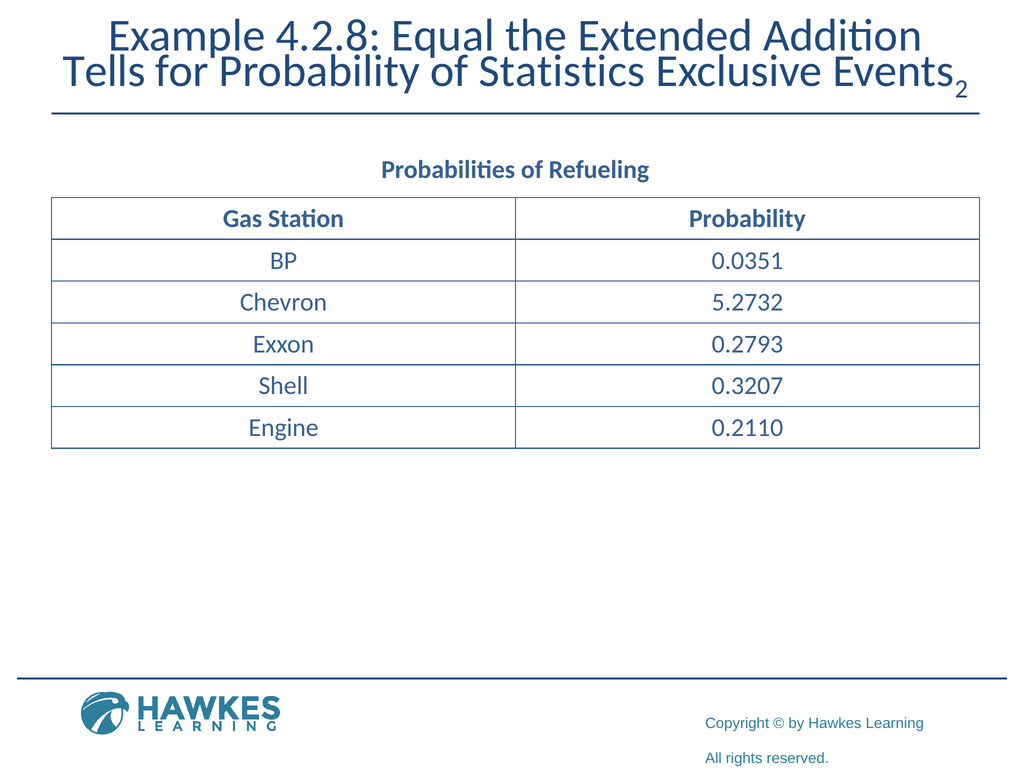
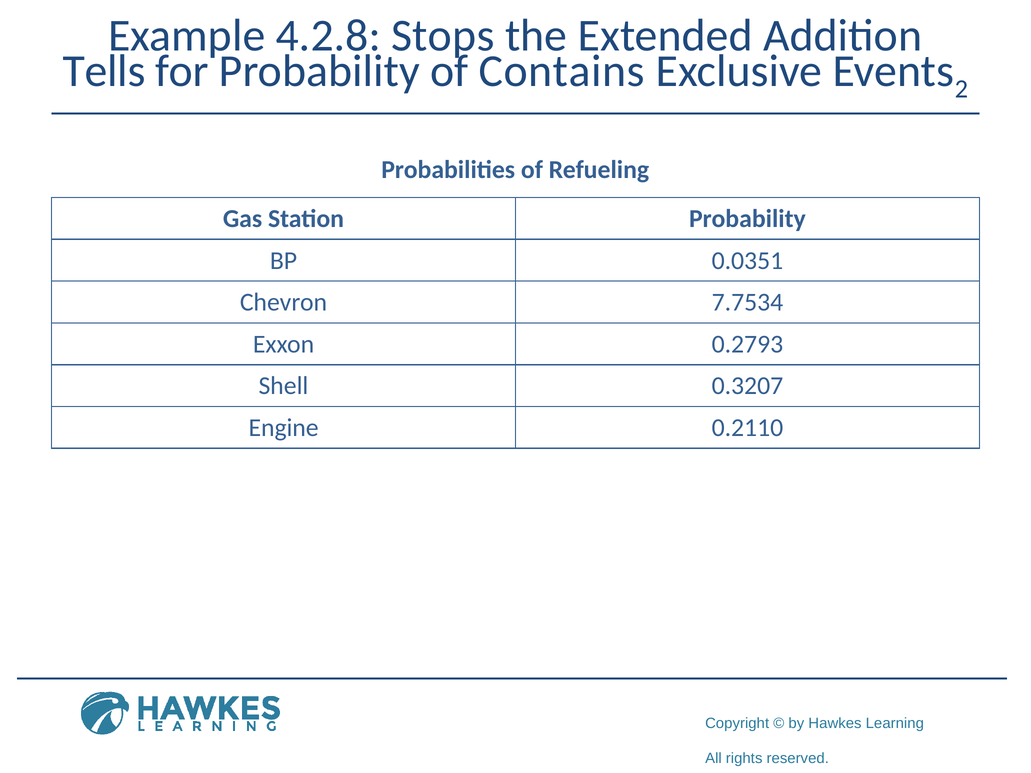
Equal: Equal -> Stops (443, 36)
Statistics: Statistics -> Contains (562, 71)
5.2732: 5.2732 -> 7.7534 (747, 302)
